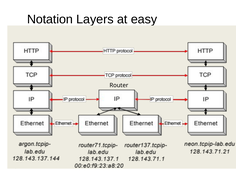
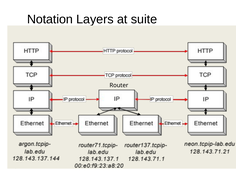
easy: easy -> suite (144, 19)
